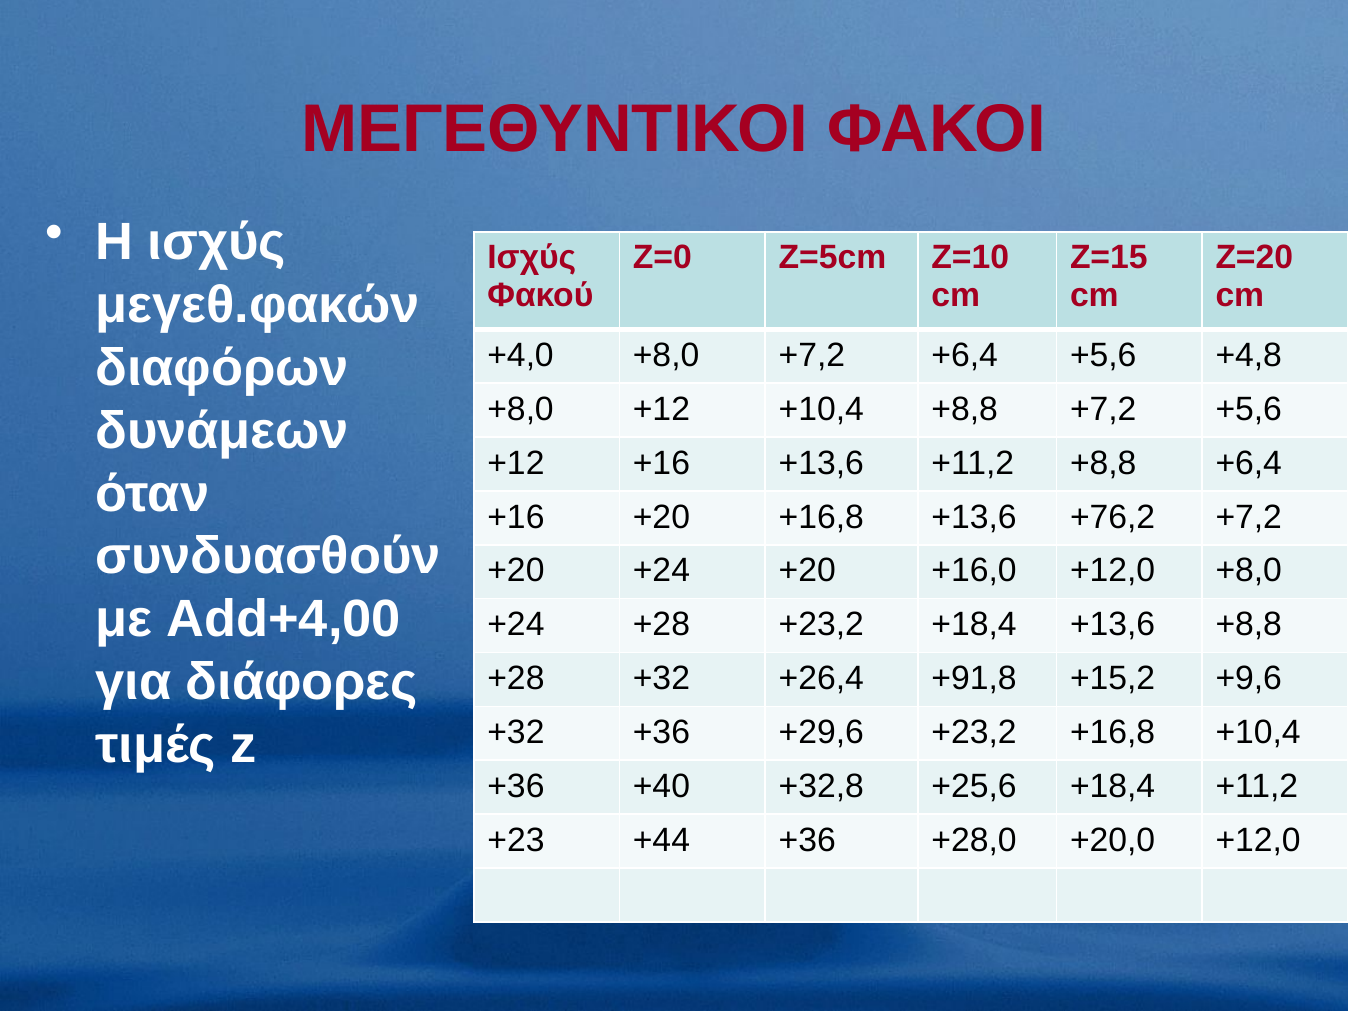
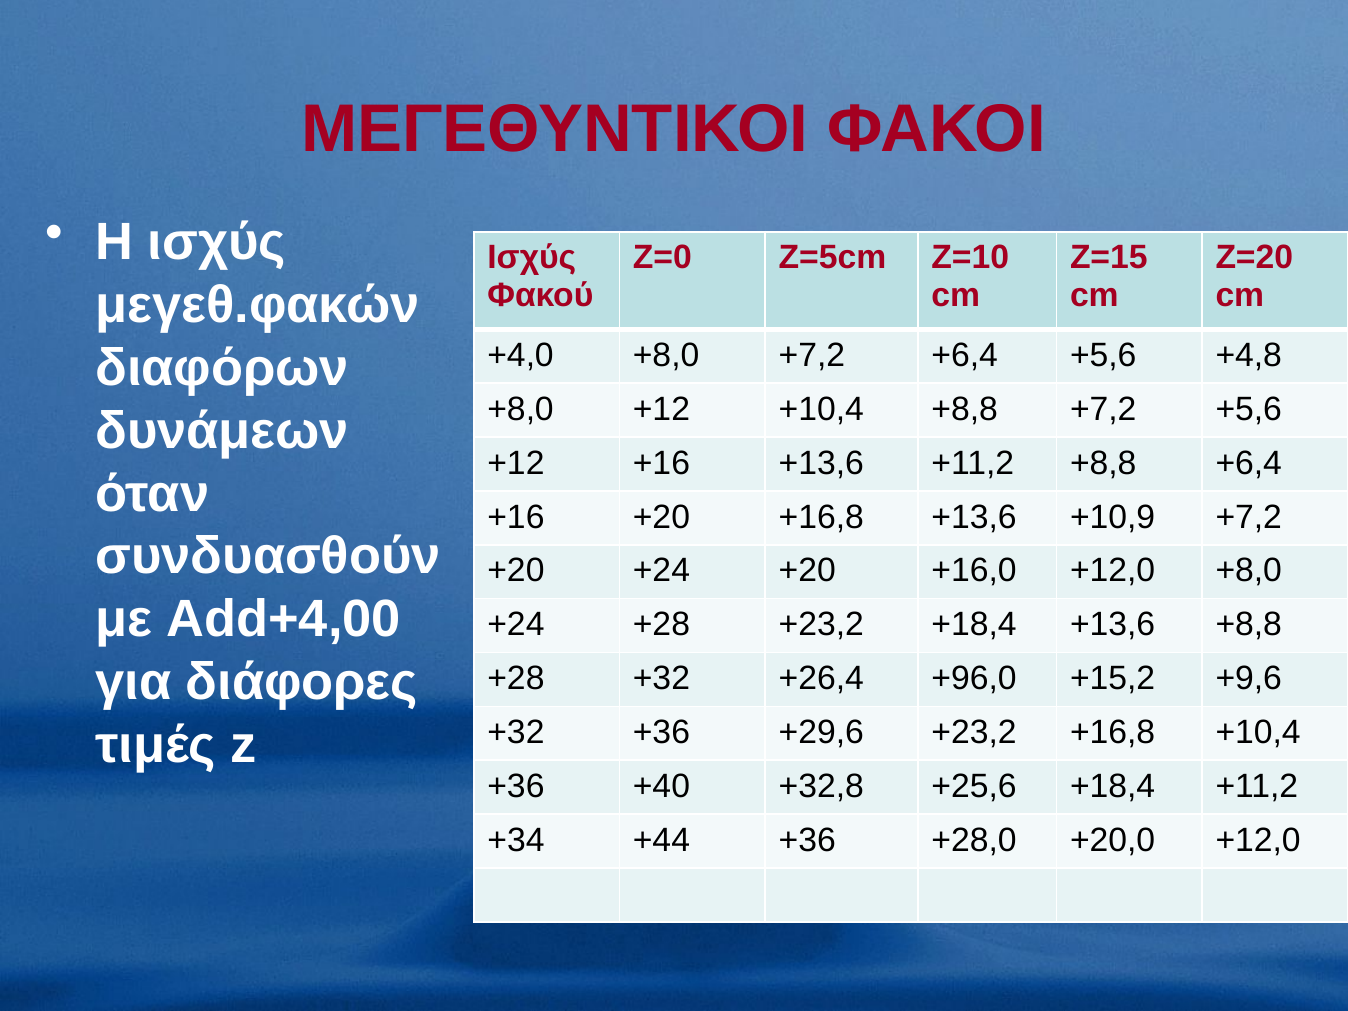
+76,2: +76,2 -> +10,9 (1113, 517)
+91,8: +91,8 -> +96,0 (974, 679)
+23: +23 -> +34 (516, 840)
